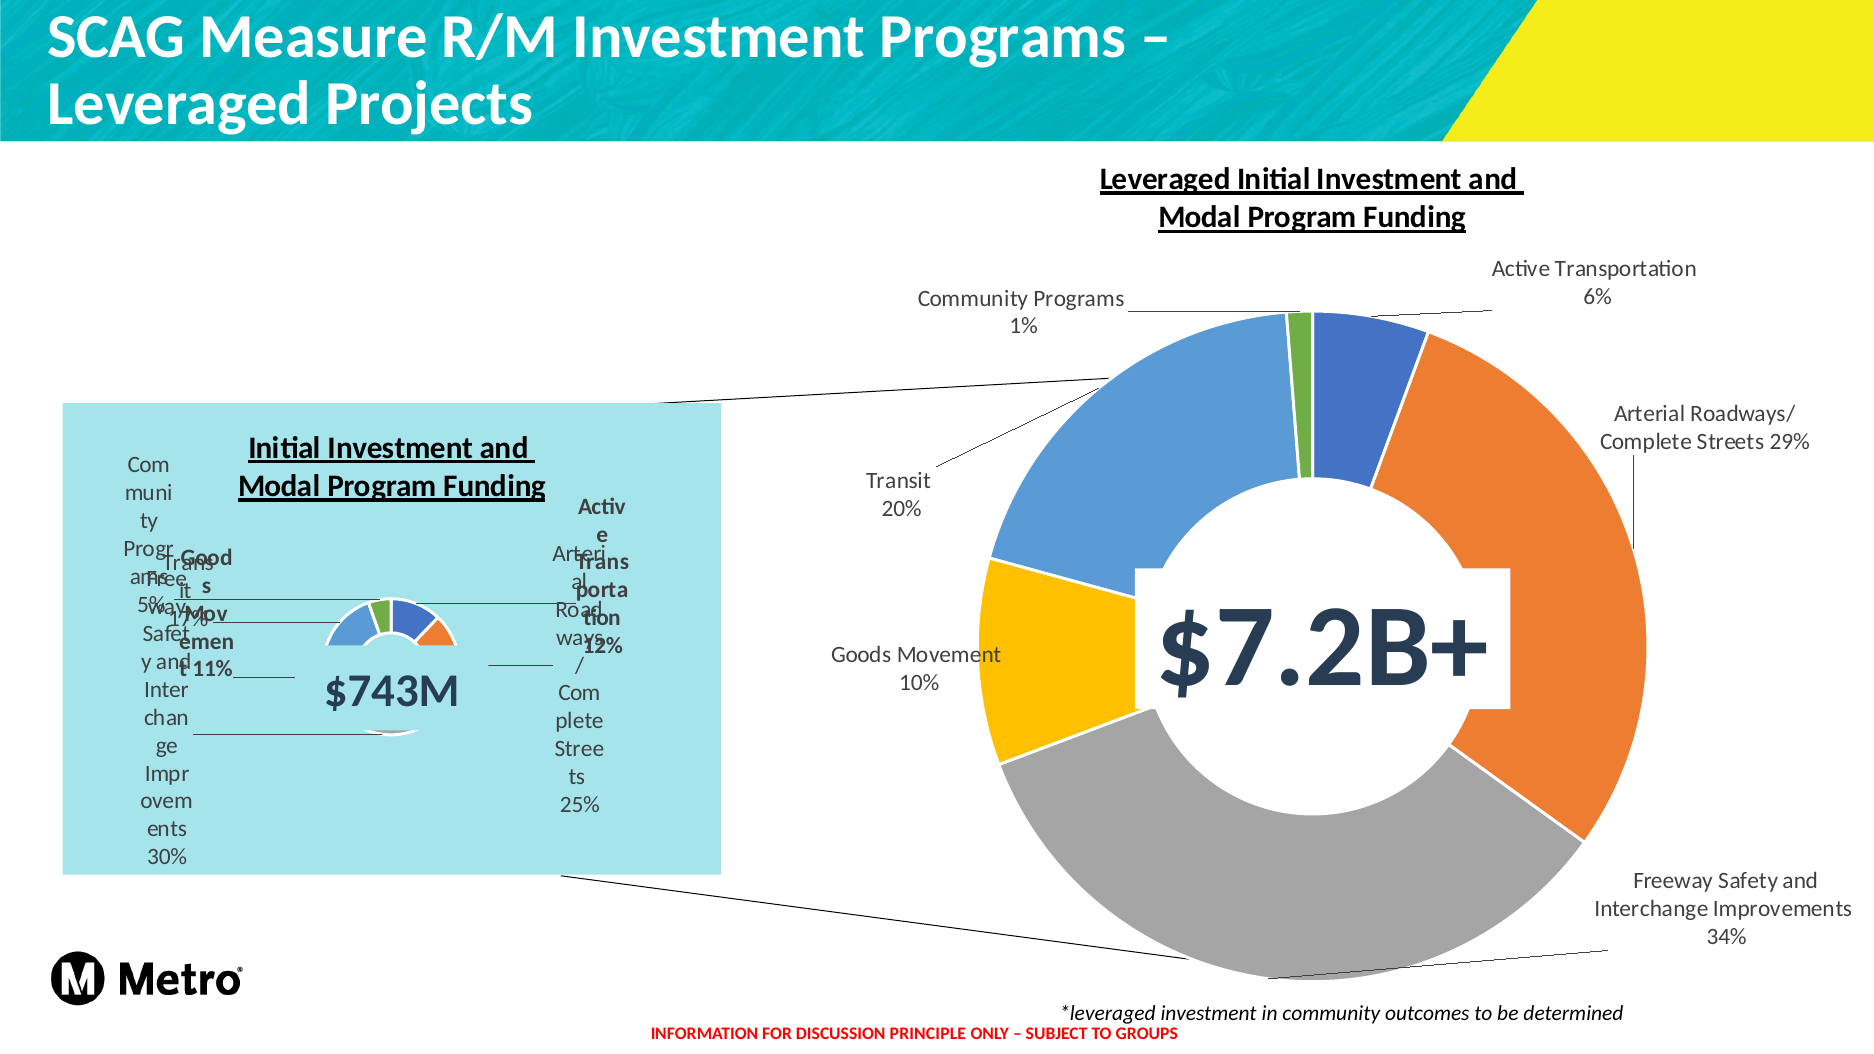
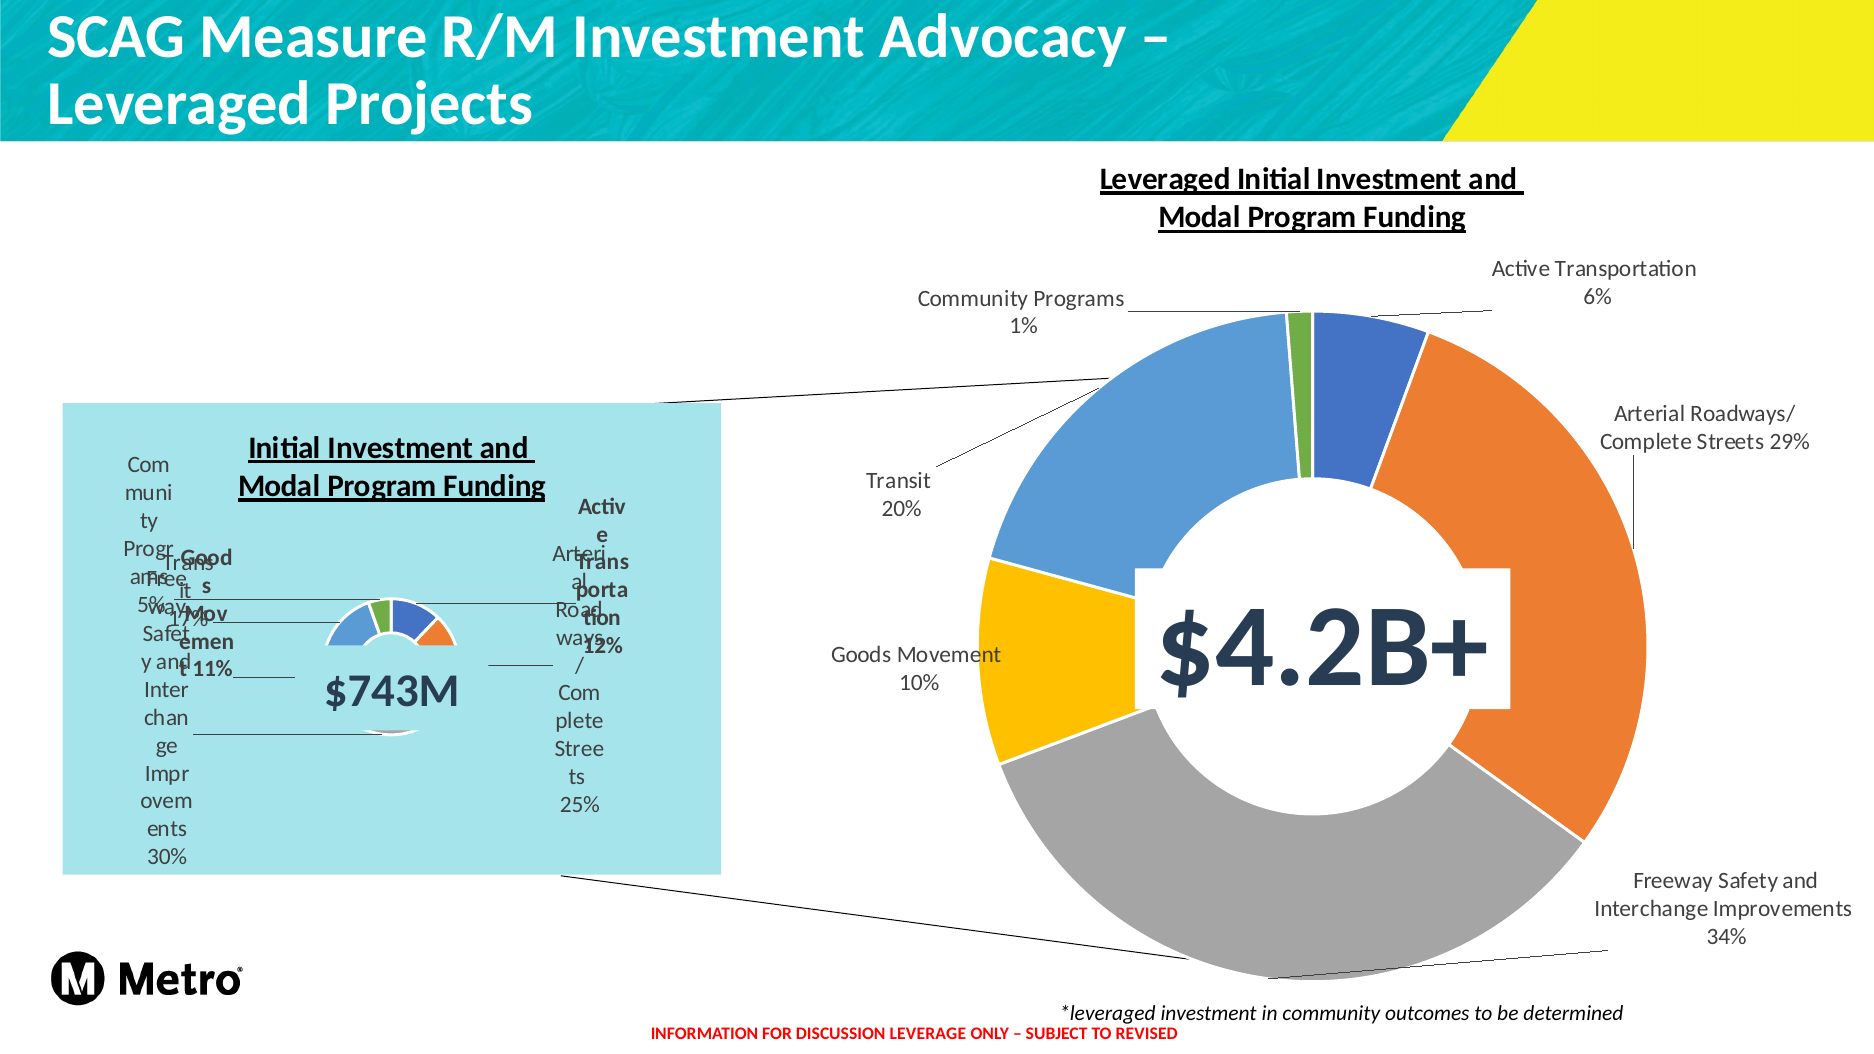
Investment Programs: Programs -> Advocacy (1003, 37)
$7.2B+: $7.2B+ -> $4.2B+ (1322, 647)
PRINCIPLE: PRINCIPLE -> LEVERAGE (928, 1034)
GROUPS: GROUPS -> REVISED (1147, 1034)
